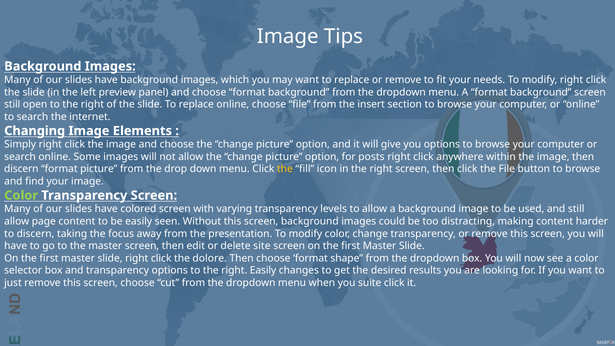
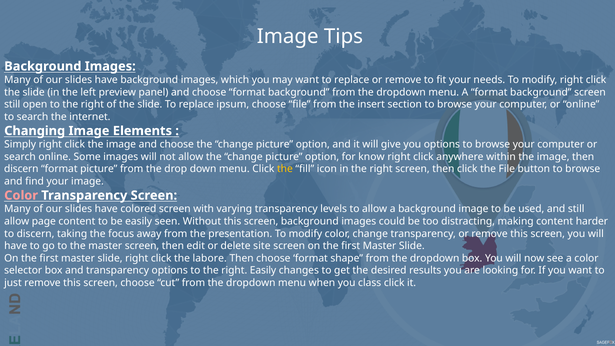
replace online: online -> ipsum (233, 105)
posts: posts -> know (371, 157)
Color colour: light green -> pink (21, 195)
dolore: dolore -> labore (210, 258)
suite: suite -> class (370, 283)
